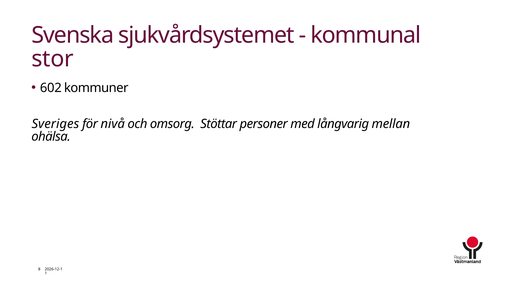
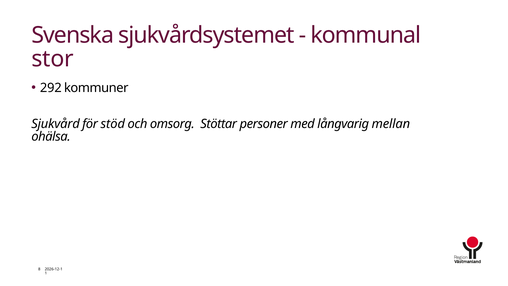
602: 602 -> 292 (51, 88)
Sveriges: Sveriges -> Sjukvård (56, 124)
nivå: nivå -> stöd (113, 124)
